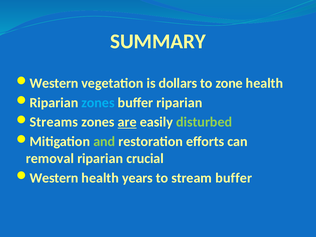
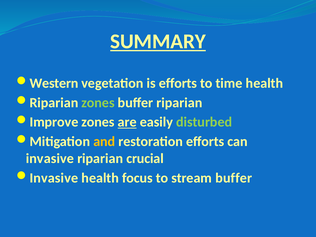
SUMMARY underline: none -> present (158, 41)
is dollars: dollars -> efforts (178, 83)
zone: zone -> time (229, 83)
zones colour: light blue -> light green (98, 103)
Streams: Streams -> Improve (54, 122)
and colour: light green -> yellow (104, 142)
removal: removal -> invasive (50, 158)
Western: Western -> Invasive (54, 178)
years: years -> focus (137, 178)
